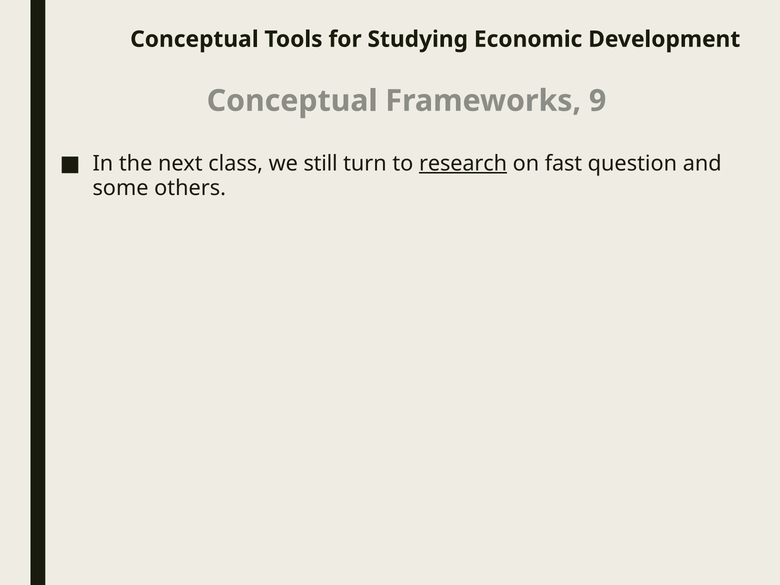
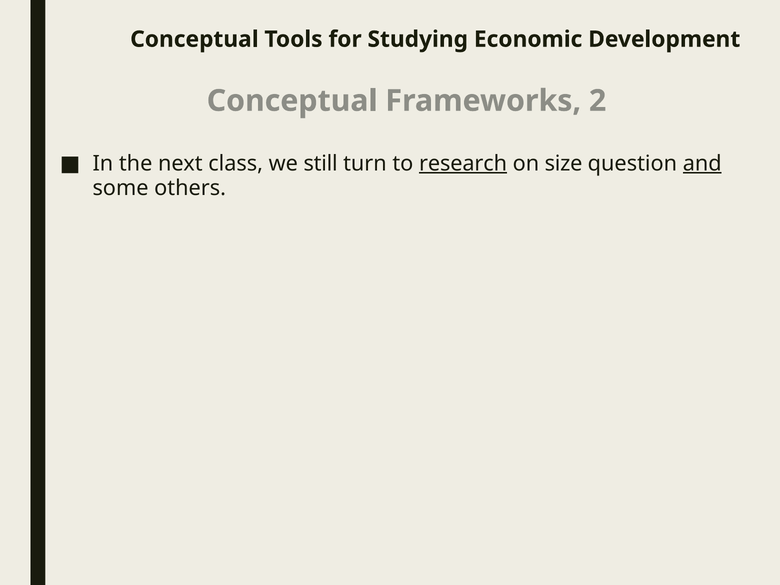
9: 9 -> 2 (598, 101)
fast: fast -> size (564, 164)
and underline: none -> present (702, 164)
